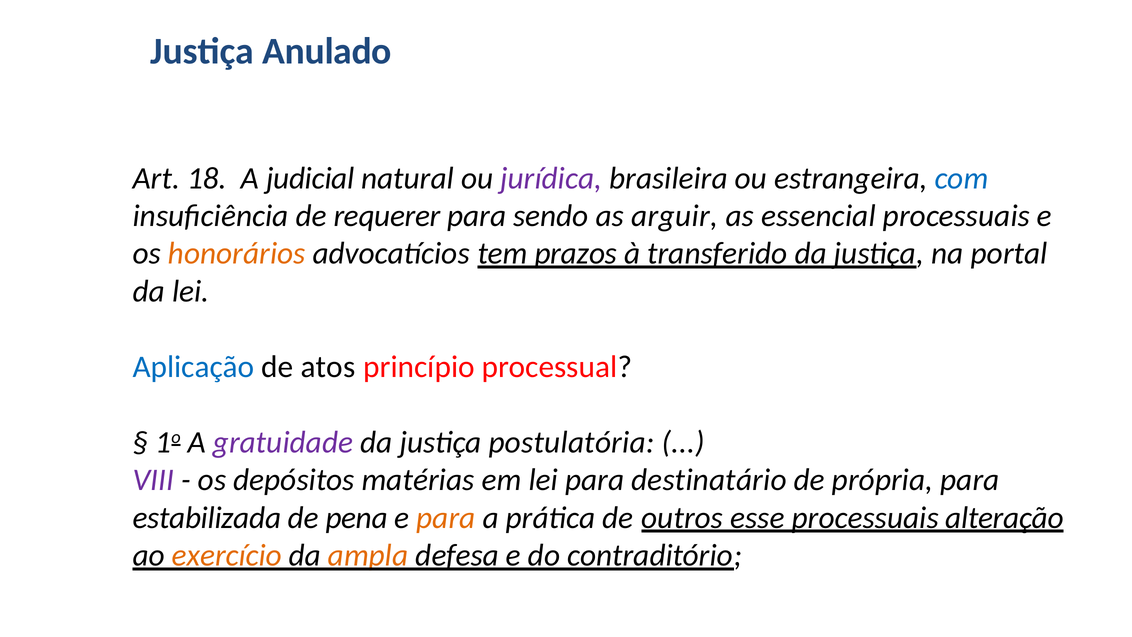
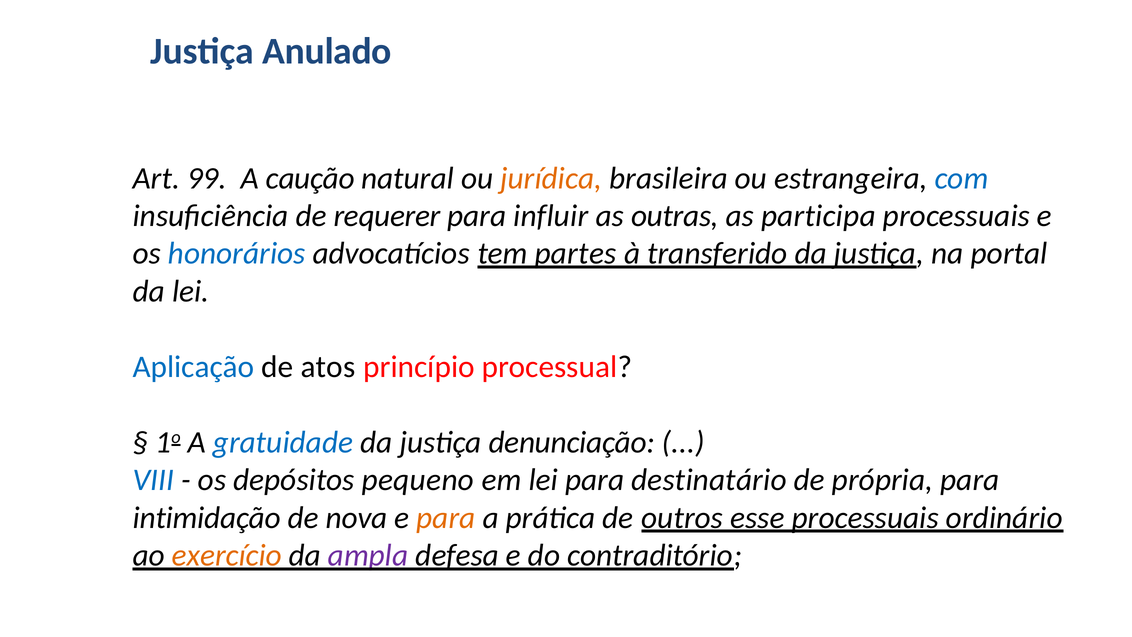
18: 18 -> 99 (207, 178)
judicial: judicial -> caução (310, 178)
jurídica colour: purple -> orange (551, 178)
sendo: sendo -> influir (551, 216)
arguir: arguir -> outras (675, 216)
essencial: essencial -> participa (818, 216)
honorários colour: orange -> blue (237, 254)
prazos: prazos -> partes (576, 254)
gratuidade colour: purple -> blue (283, 442)
postulatória: postulatória -> denunciação (572, 442)
VIII colour: purple -> blue (153, 480)
matérias: matérias -> pequeno (418, 480)
estabilizada: estabilizada -> intimidação (207, 517)
pena: pena -> nova (357, 517)
alteração: alteração -> ordinário (1004, 517)
ampla colour: orange -> purple (368, 555)
